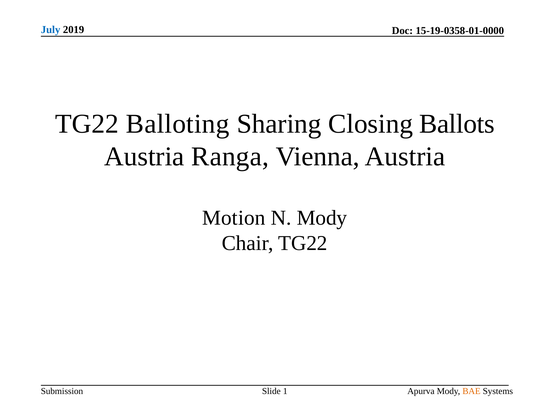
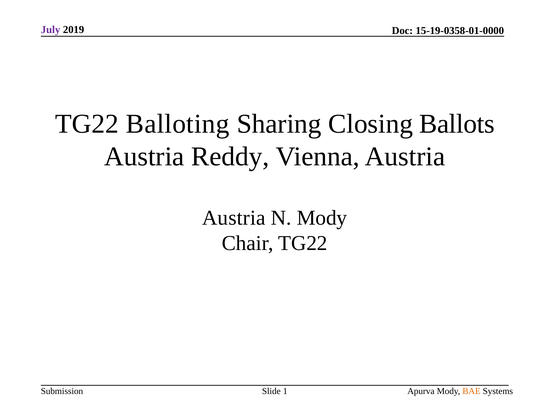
July colour: blue -> purple (51, 30)
Ranga: Ranga -> Reddy (230, 157)
Motion: Motion -> Austria (234, 218)
